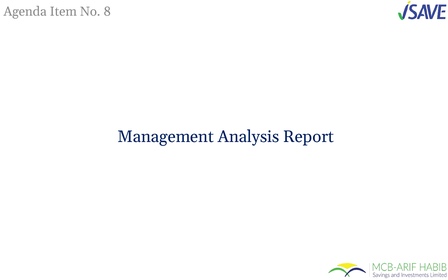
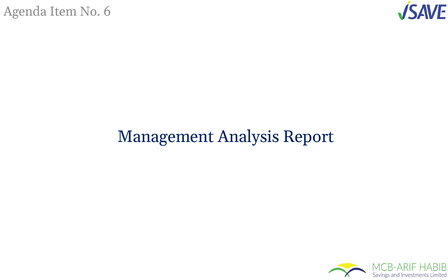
8: 8 -> 6 (107, 12)
